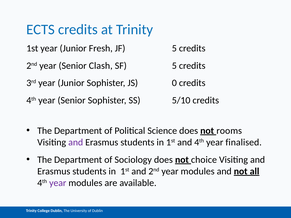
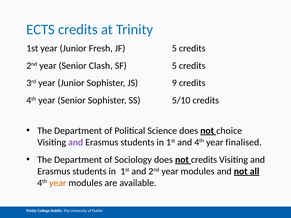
0: 0 -> 9 (174, 83)
rooms: rooms -> choice (229, 131)
not choice: choice -> credits (204, 160)
year colour: purple -> orange (58, 183)
